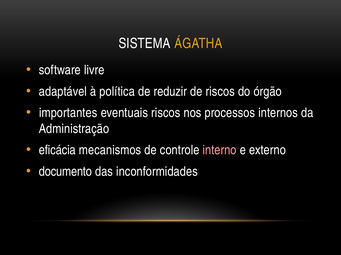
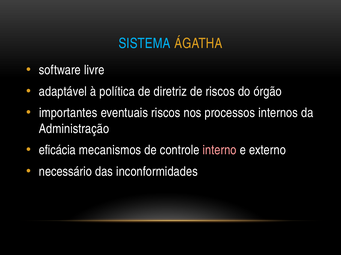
SISTEMA colour: white -> light blue (145, 44)
reduzir: reduzir -> diretriz (170, 92)
documento: documento -> necessário (65, 172)
